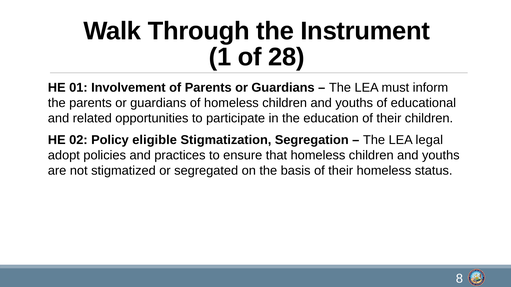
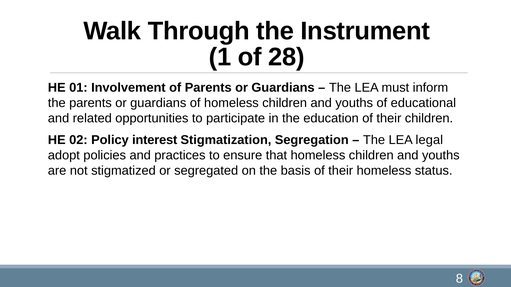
eligible: eligible -> interest (155, 140)
